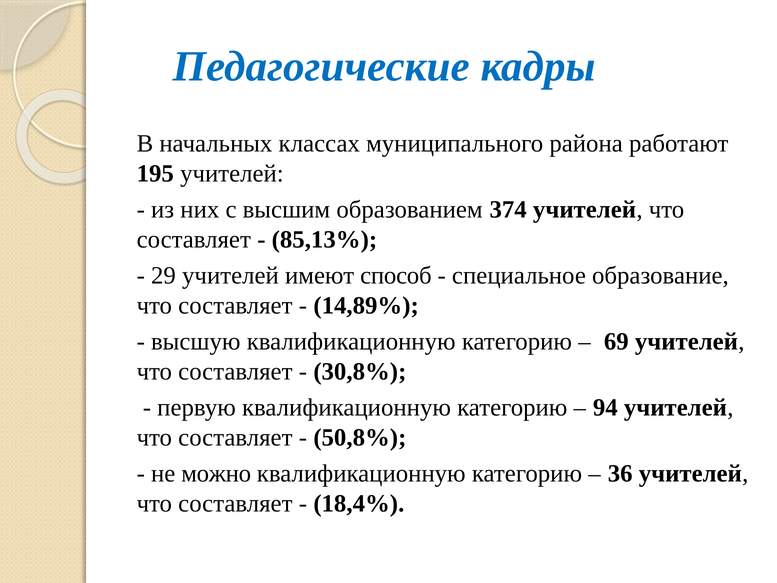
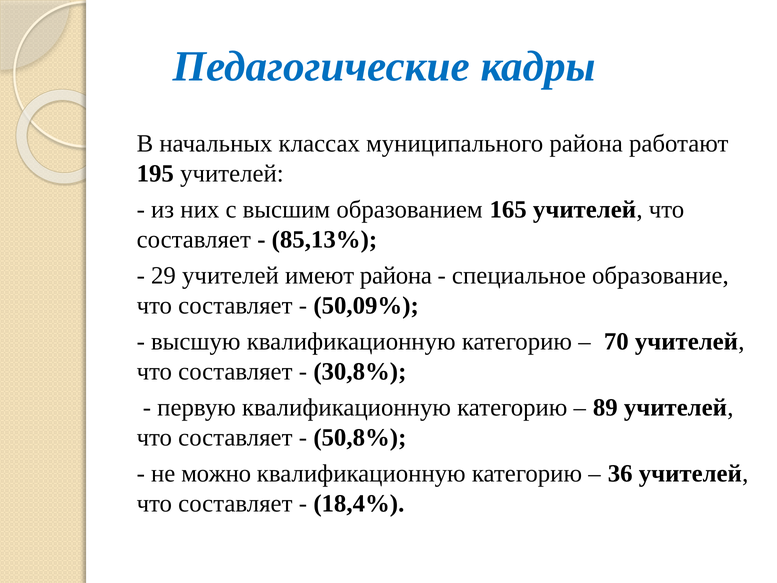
374: 374 -> 165 (508, 209)
имеют способ: способ -> района (396, 276)
14,89%: 14,89% -> 50,09% (366, 305)
69: 69 -> 70 (616, 342)
94: 94 -> 89 (605, 408)
